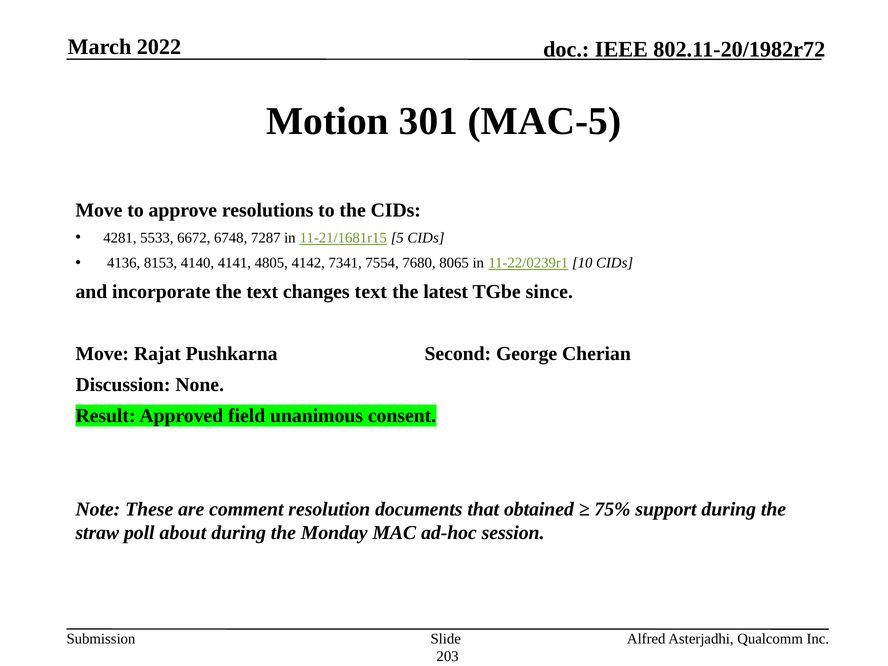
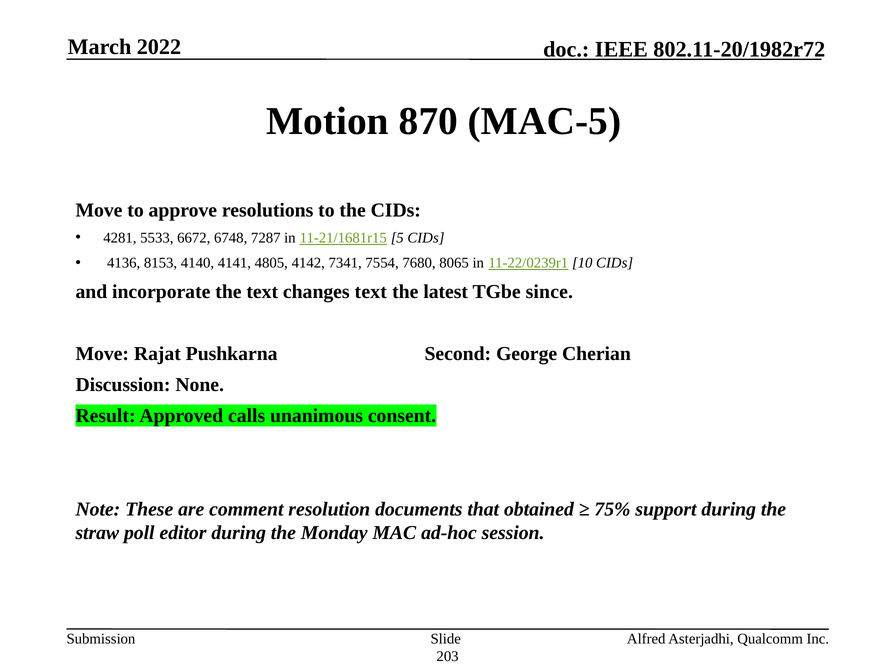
301: 301 -> 870 (428, 121)
field: field -> calls (247, 416)
about: about -> editor (183, 533)
